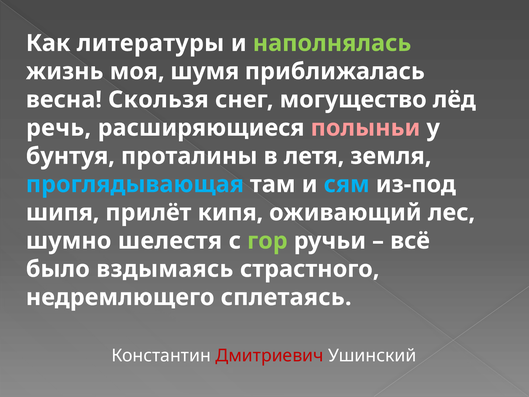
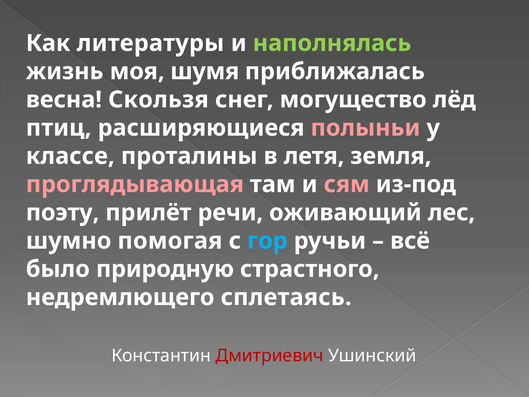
речь: речь -> птиц (59, 128)
бунтуя: бунтуя -> классе (70, 156)
проглядывающая colour: light blue -> pink (135, 184)
сям colour: light blue -> pink (347, 184)
шипя: шипя -> поэту (63, 212)
кипя: кипя -> речи (230, 212)
шелестя: шелестя -> помогая (170, 241)
гор colour: light green -> light blue (267, 241)
вздымаясь: вздымаясь -> природную (165, 269)
